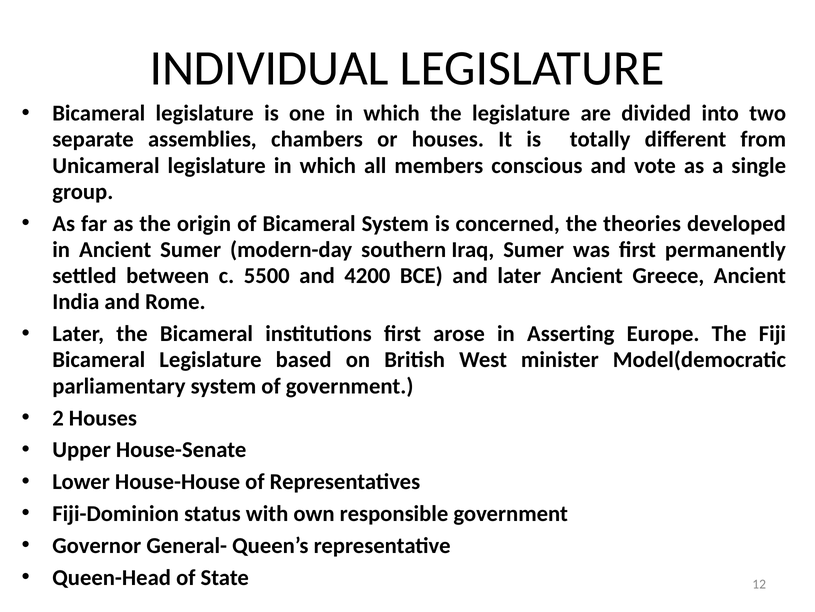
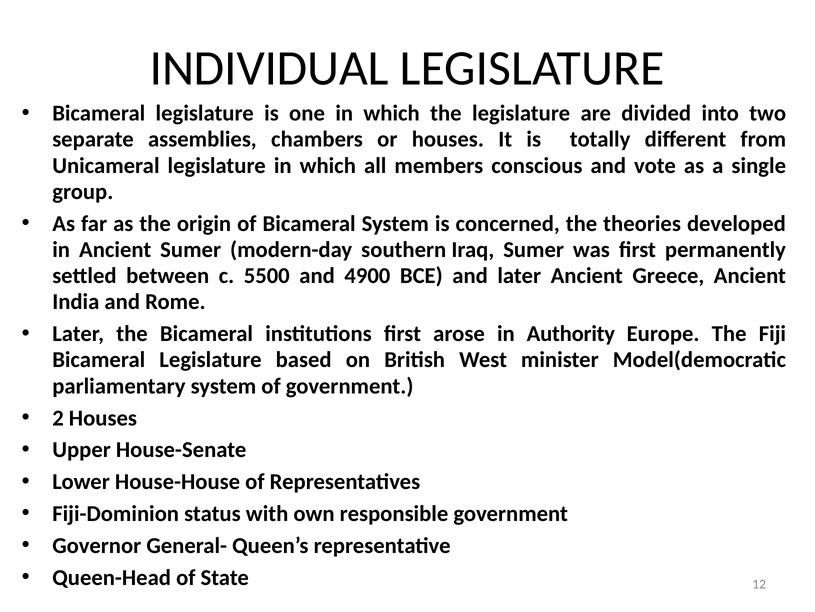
4200: 4200 -> 4900 (367, 276)
Asserting: Asserting -> Authority (571, 333)
